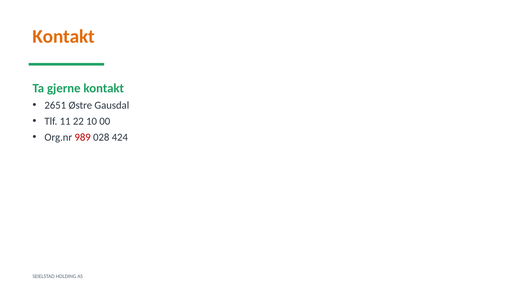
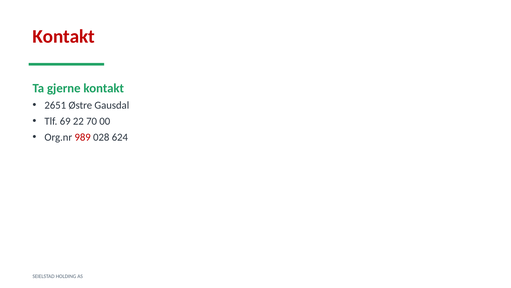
Kontakt colour: orange -> red (64, 36)
11: 11 -> 69 (65, 121)
10: 10 -> 70 (92, 121)
424: 424 -> 624 (120, 137)
